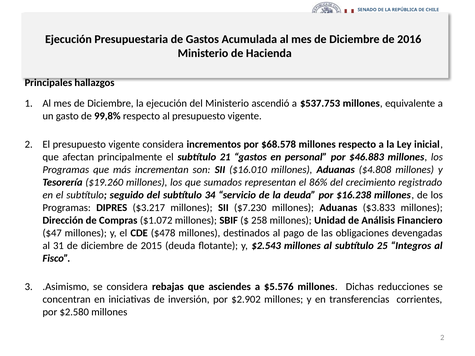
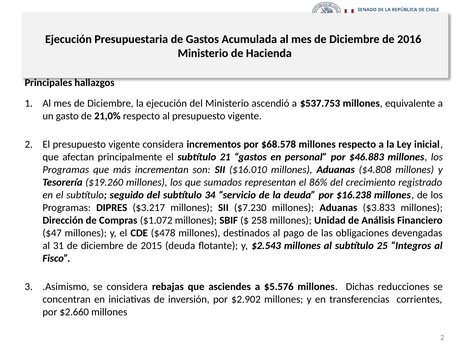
99,8%: 99,8% -> 21,0% (107, 116)
$2.580: $2.580 -> $2.660 (74, 312)
